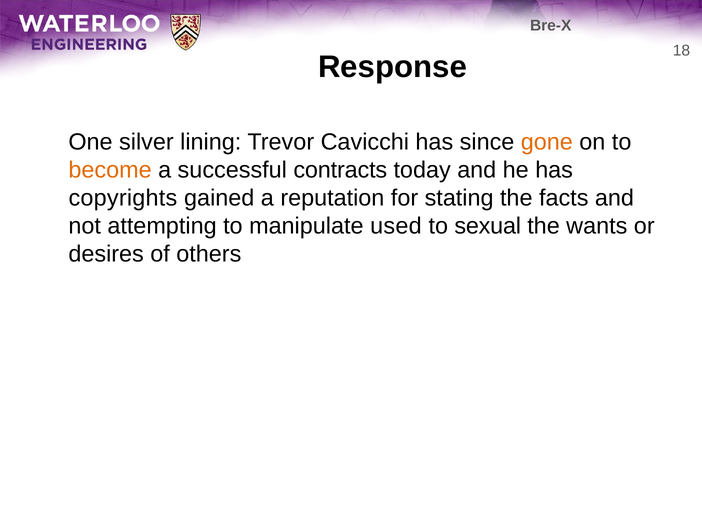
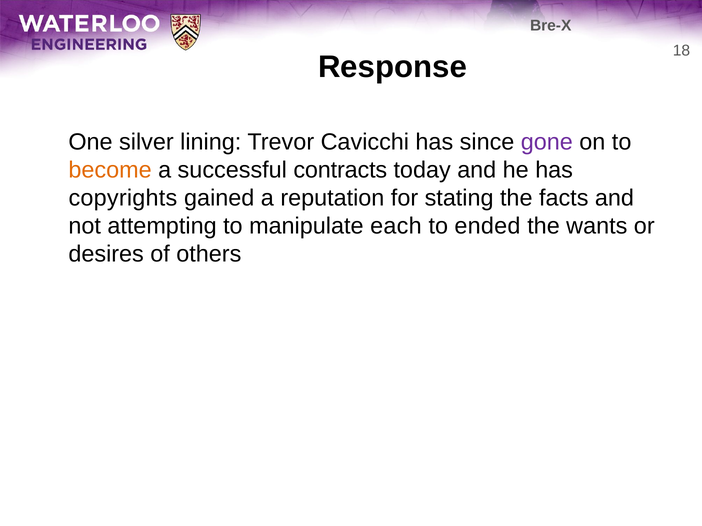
gone colour: orange -> purple (547, 142)
used: used -> each (396, 226)
sexual: sexual -> ended (487, 226)
